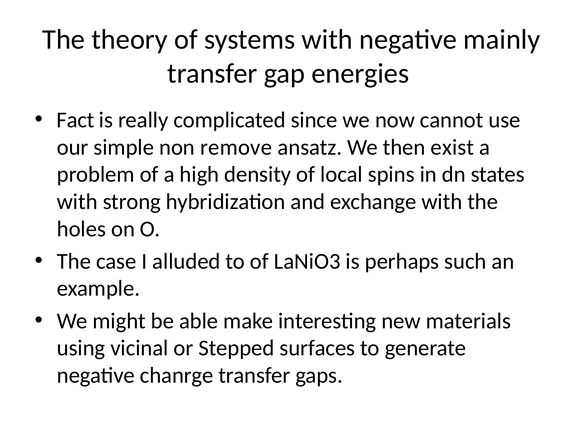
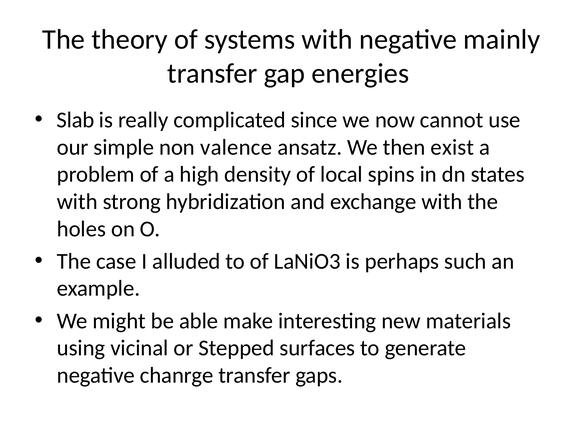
Fact: Fact -> Slab (75, 120)
remove: remove -> valence (236, 147)
